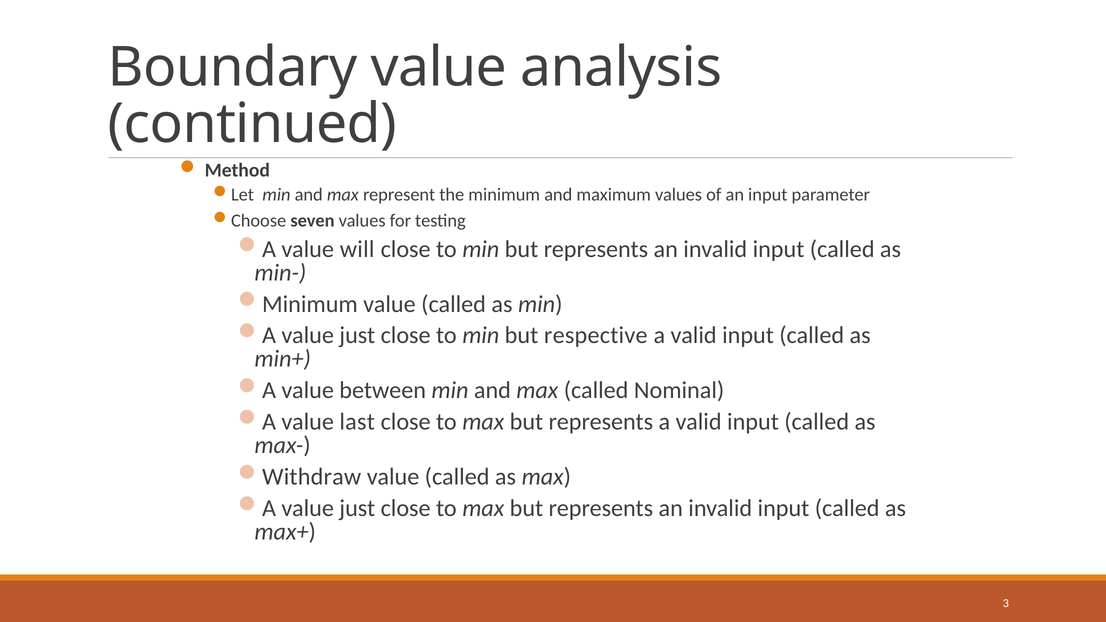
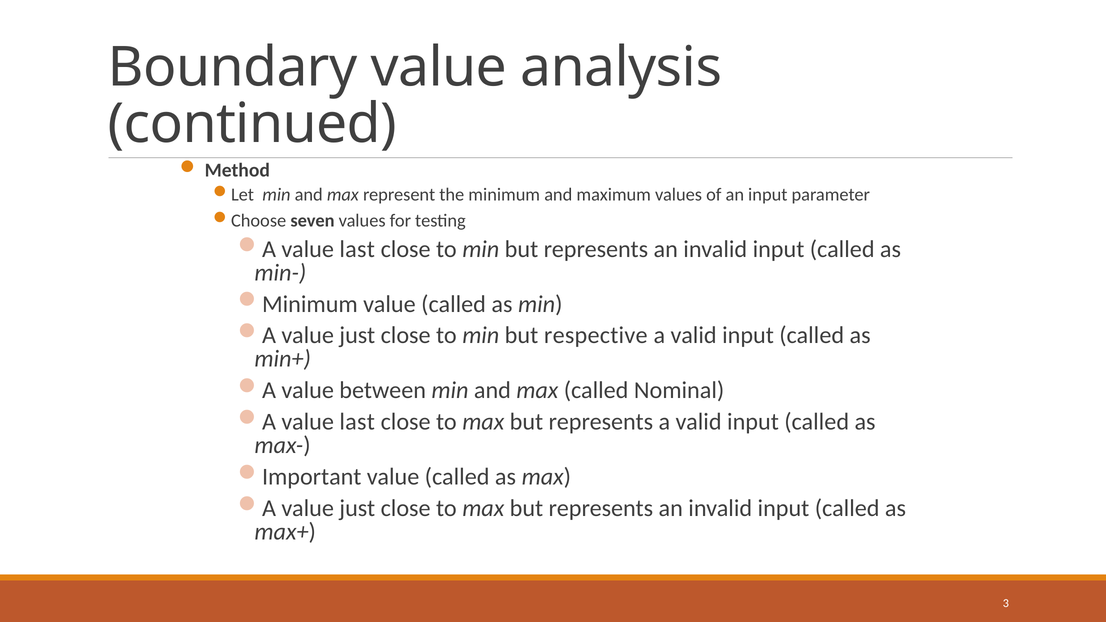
will: will -> last (357, 249)
Withdraw: Withdraw -> Important (312, 477)
